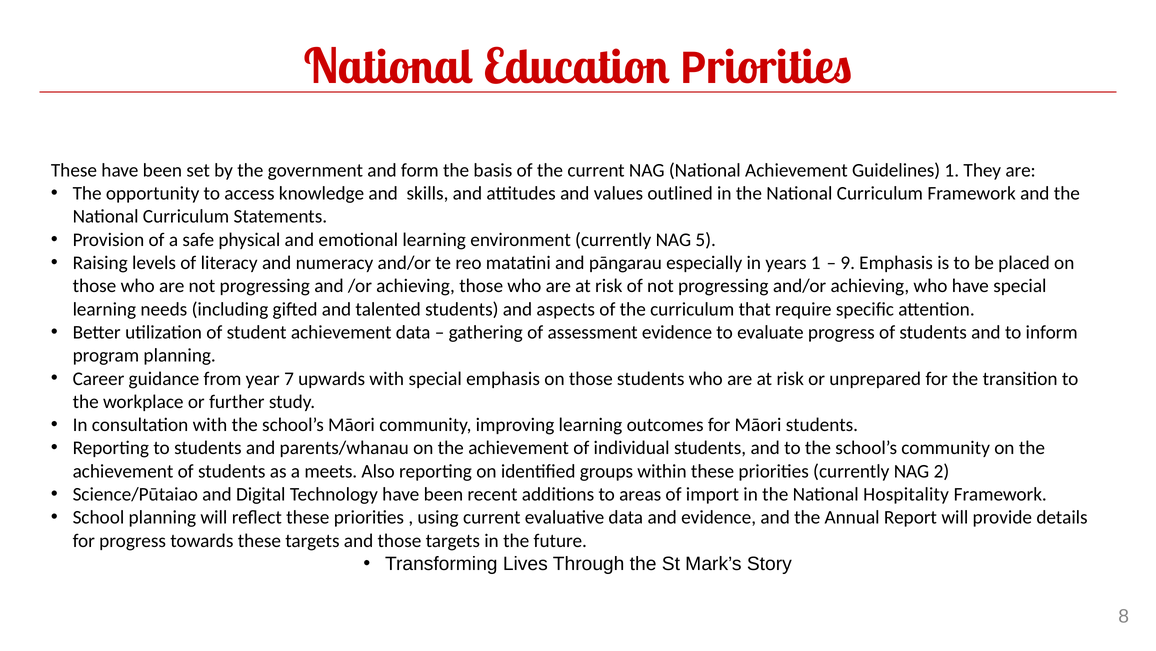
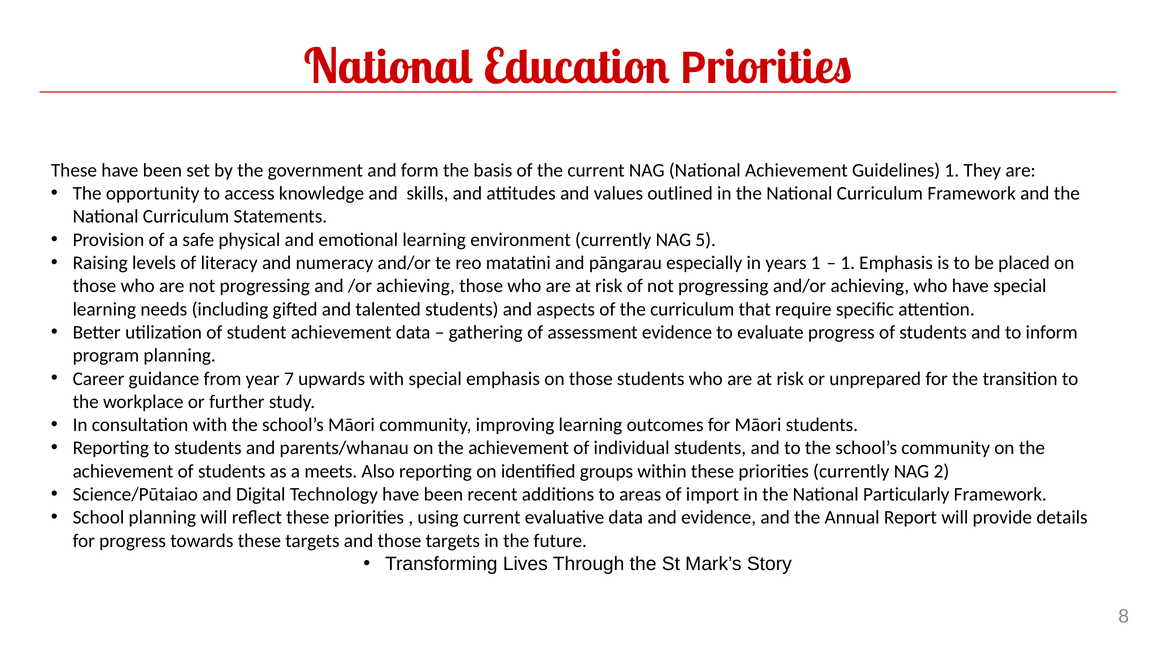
9: 9 -> 1 (848, 263)
Hospitality: Hospitality -> Particularly (906, 494)
